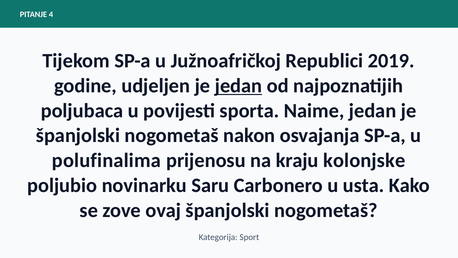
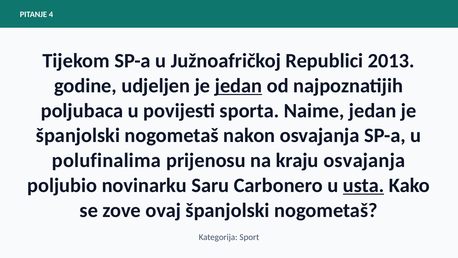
2019: 2019 -> 2013 (391, 61)
kraju kolonjske: kolonjske -> osvajanja (364, 160)
usta underline: none -> present (364, 185)
